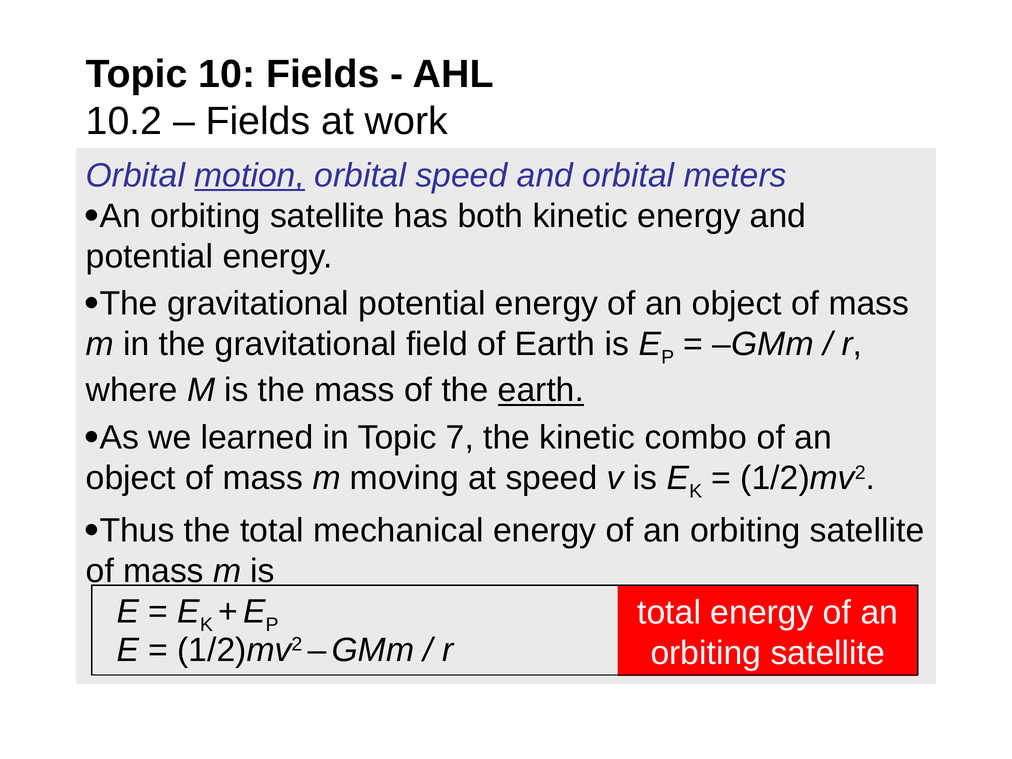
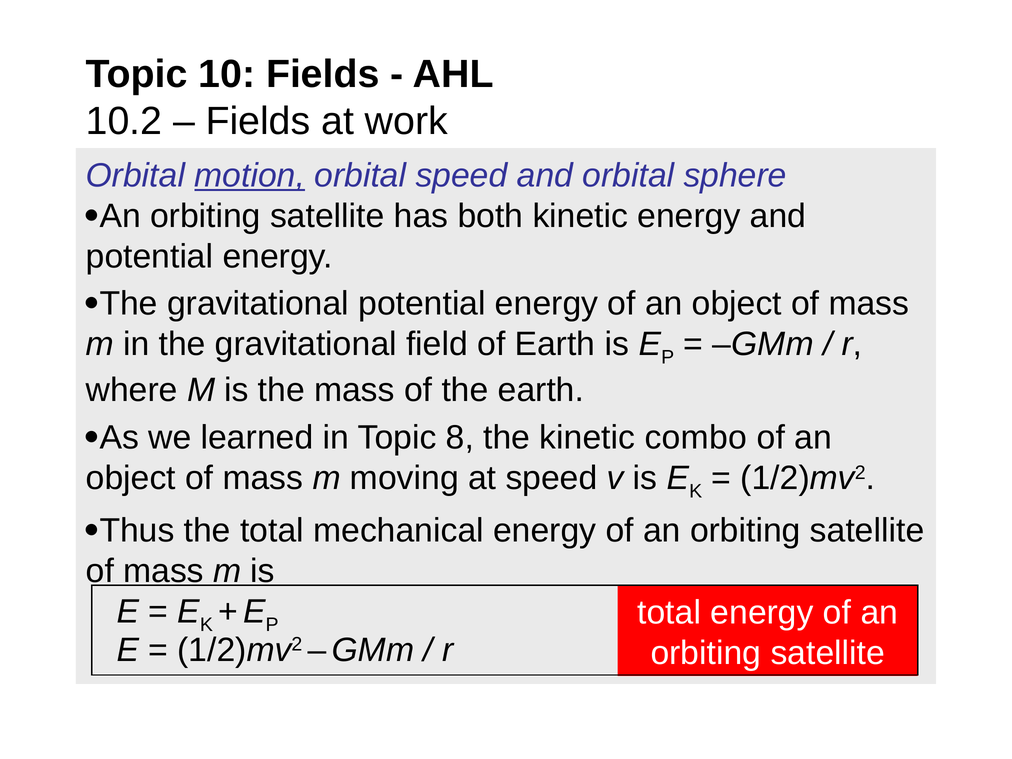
meters: meters -> sphere (735, 176)
earth underline: present -> none (541, 390)
7: 7 -> 8 (460, 438)
